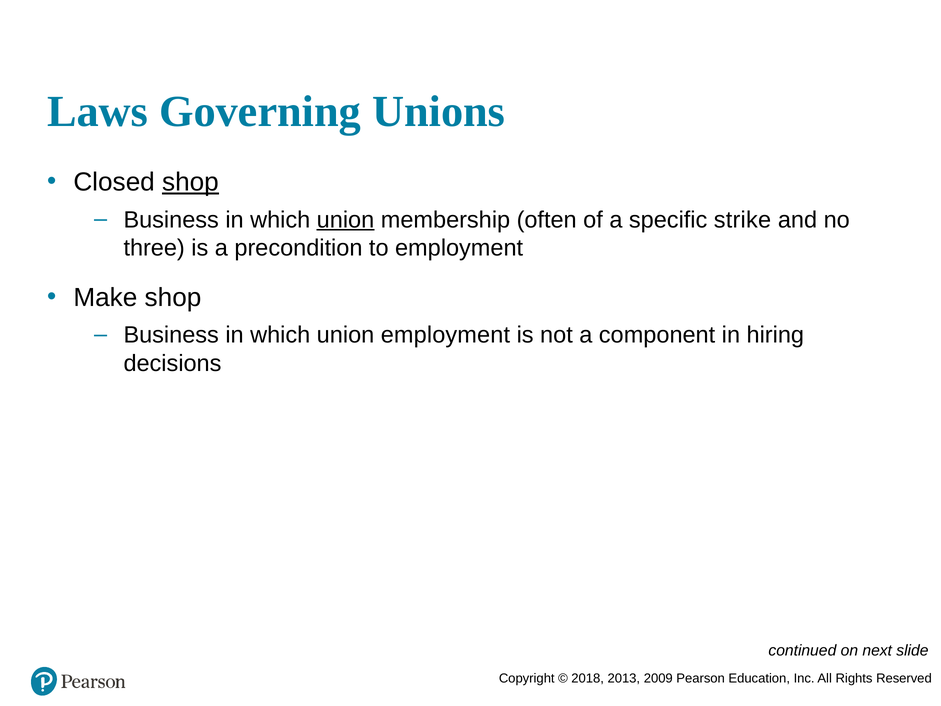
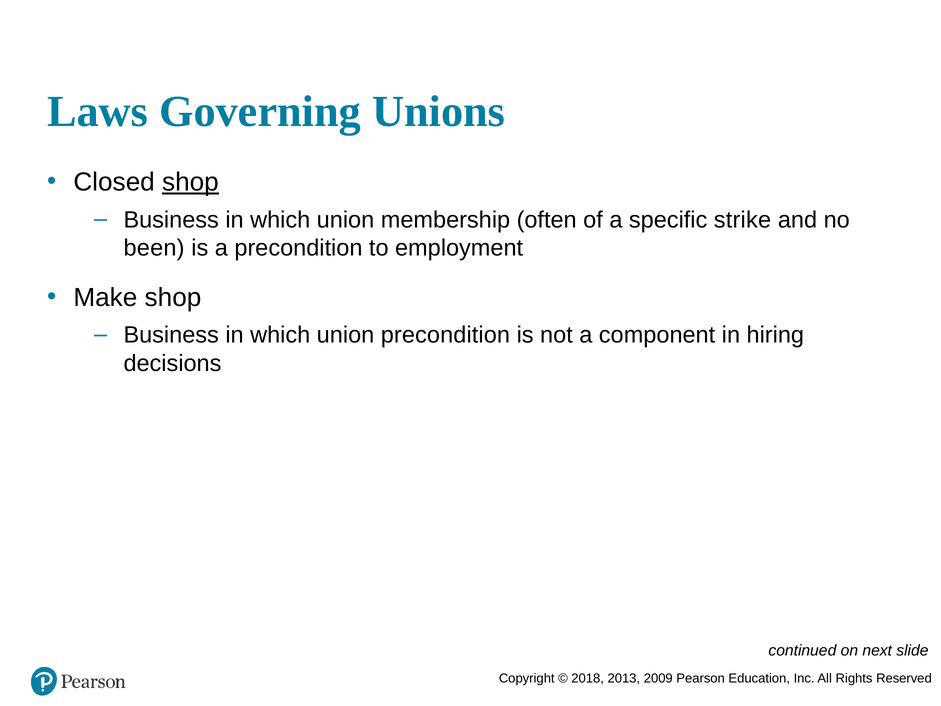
union underline: present -> none (346, 220)
three: three -> been (154, 248)
union employment: employment -> precondition (445, 335)
